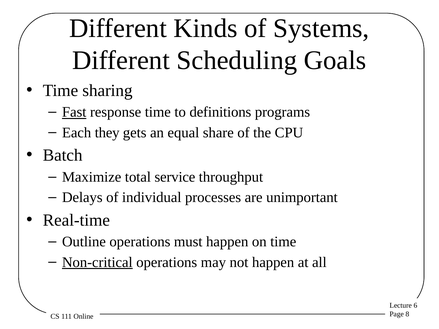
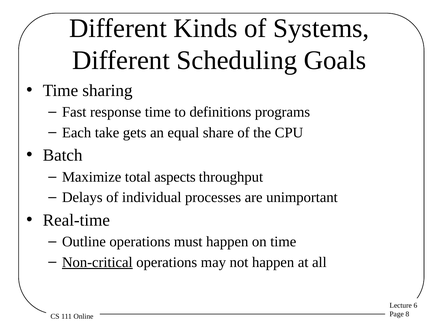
Fast underline: present -> none (74, 112)
they: they -> take (107, 133)
service: service -> aspects (175, 177)
